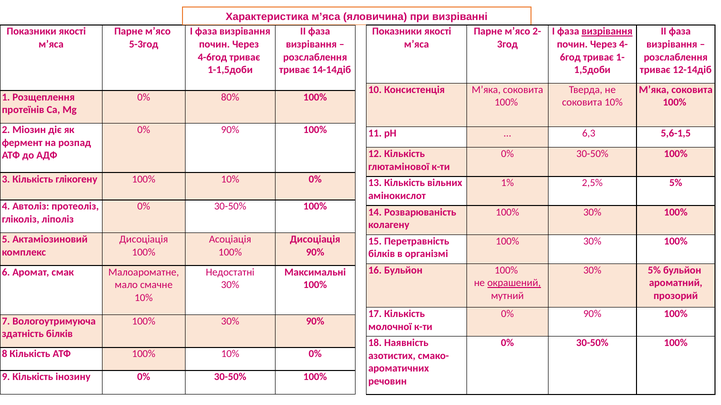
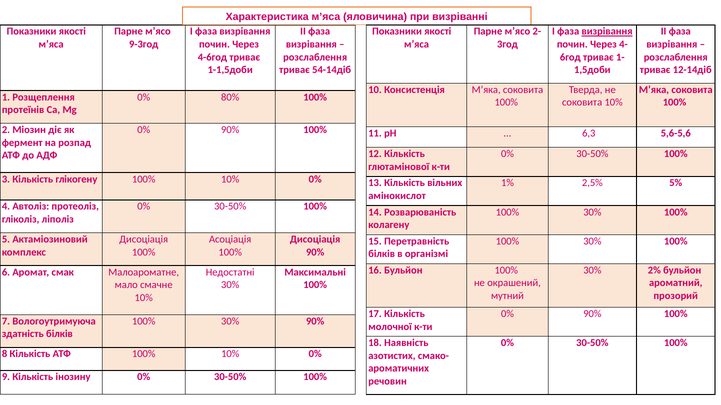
5-3год: 5-3год -> 9-3год (144, 44)
14-14діб: 14-14діб -> 54-14діб (332, 70)
5,6-1,5: 5,6-1,5 -> 5,6-5,6 (676, 133)
30% 5%: 5% -> 2% (654, 271)
окрашений underline: present -> none (514, 283)
